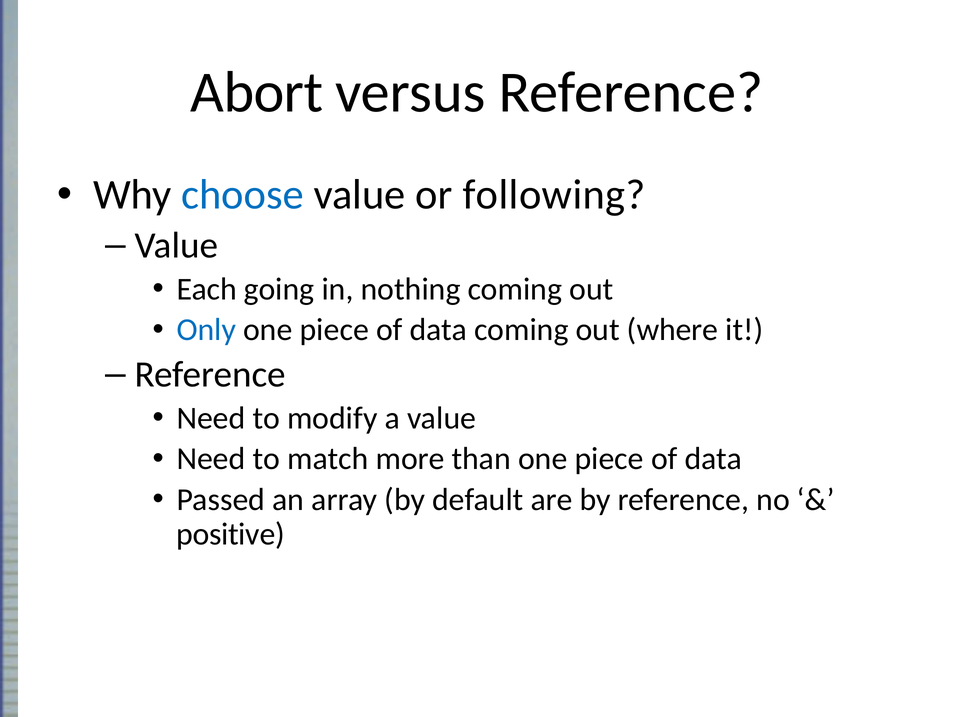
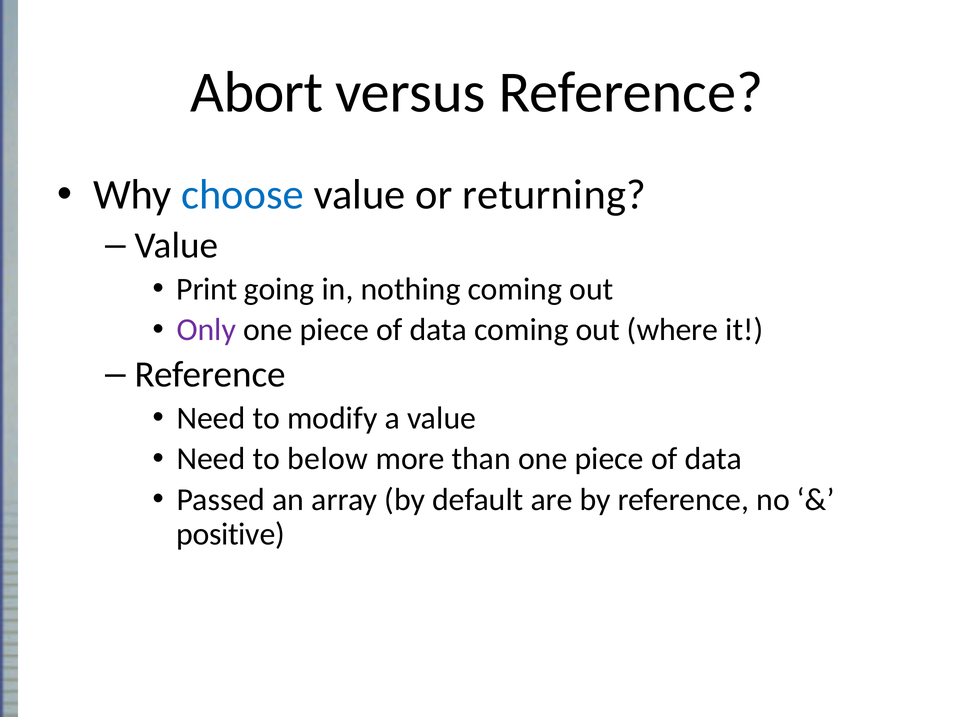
following: following -> returning (554, 195)
Each: Each -> Print (207, 289)
Only colour: blue -> purple (206, 329)
match: match -> below (328, 458)
